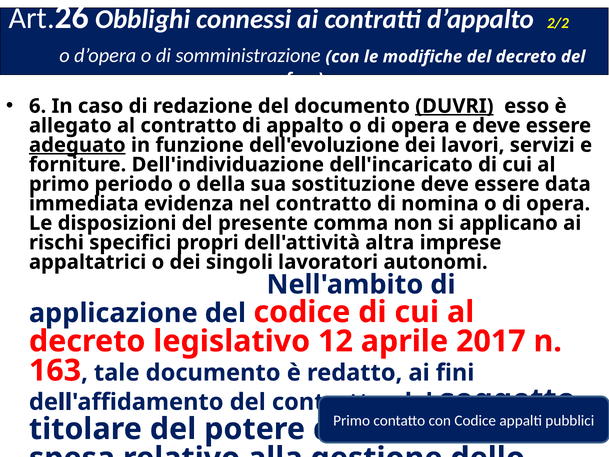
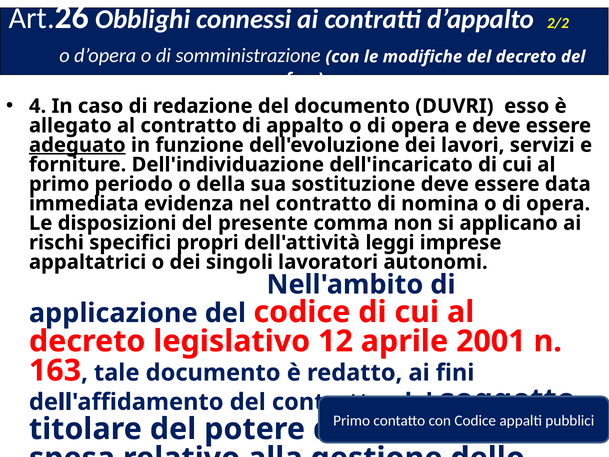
6: 6 -> 4 (38, 106)
DUVRI underline: present -> none (454, 106)
altra: altra -> leggi (390, 242)
2017: 2017 -> 2001 (491, 341)
